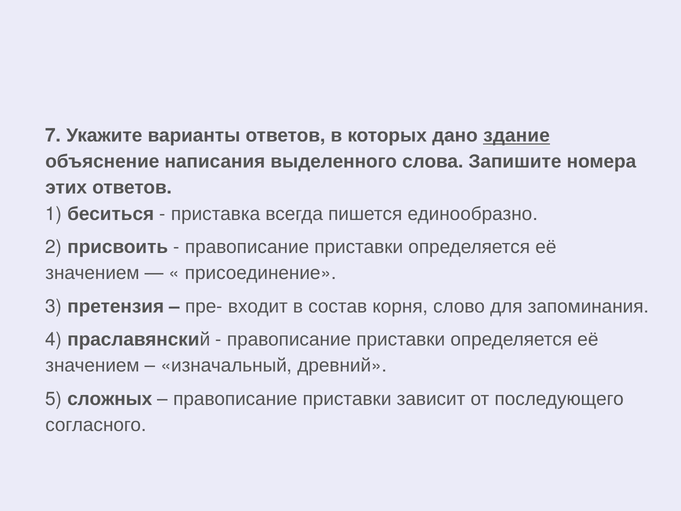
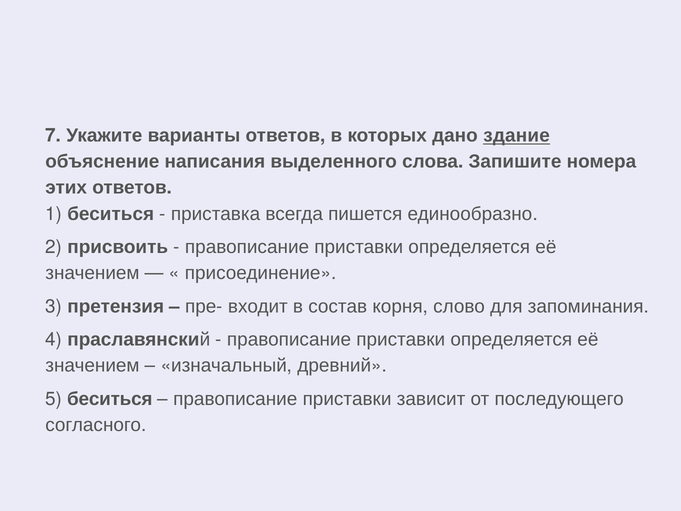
5 сложных: сложных -> беситься (110, 399)
